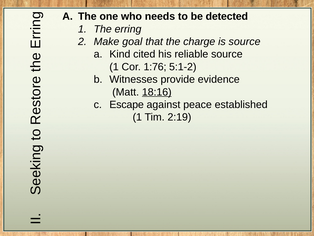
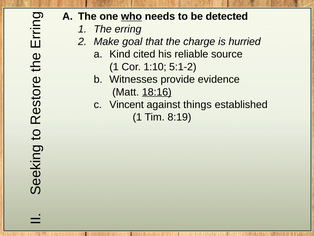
who underline: none -> present (131, 16)
is source: source -> hurried (245, 42)
1:76: 1:76 -> 1:10 (155, 67)
Escape: Escape -> Vincent (127, 104)
peace: peace -> things (197, 104)
2:19: 2:19 -> 8:19 (179, 117)
